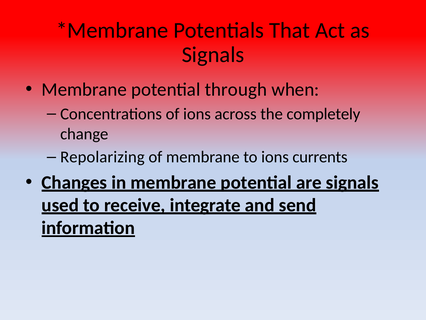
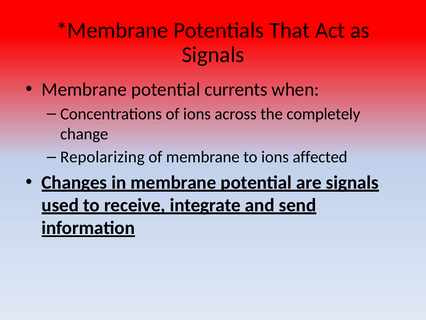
through: through -> currents (236, 89)
currents: currents -> affected (320, 157)
